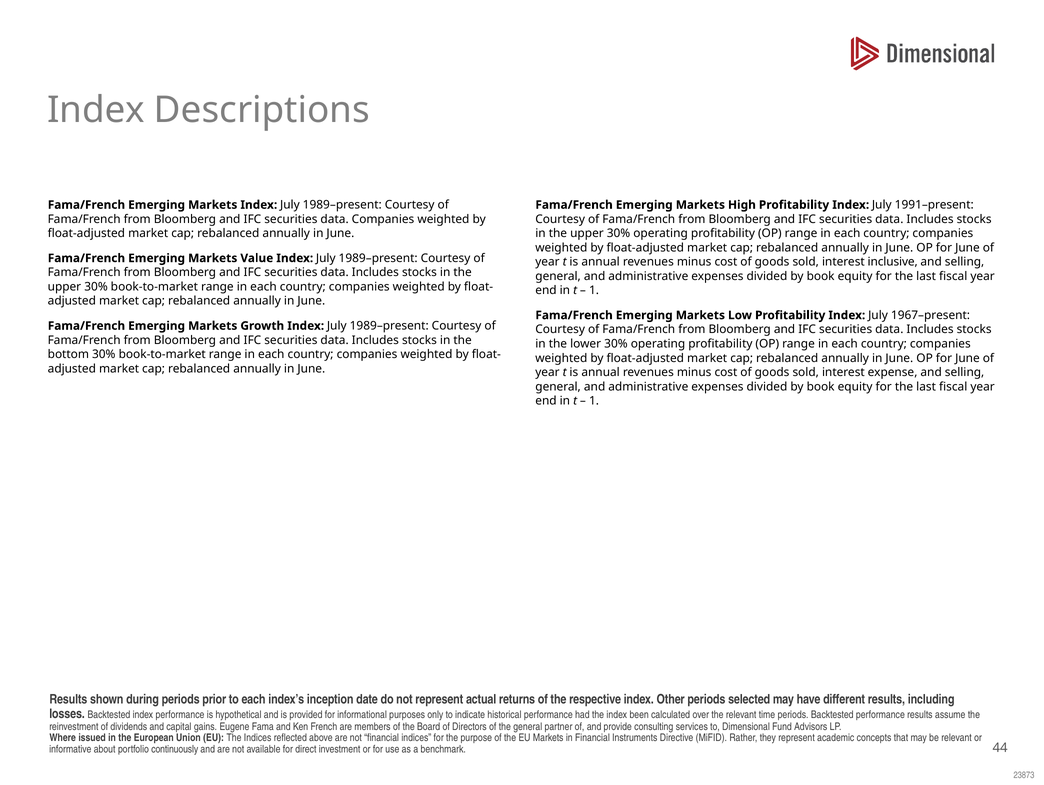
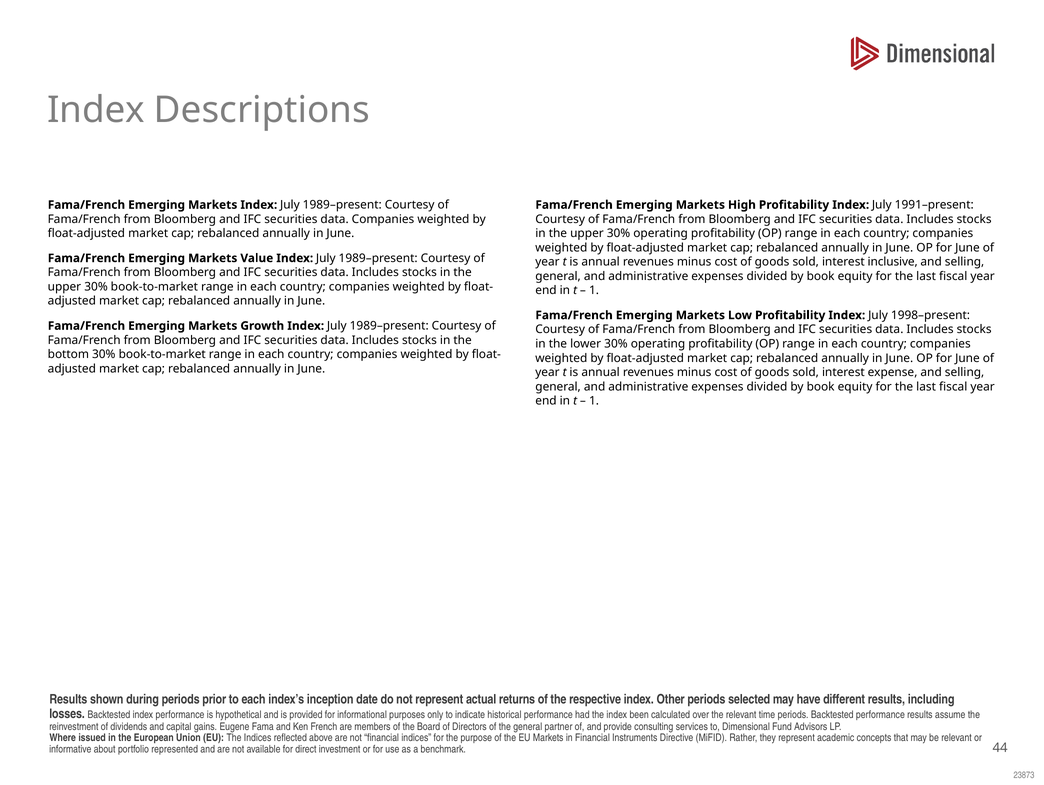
1967–present: 1967–present -> 1998–present (930, 315)
continuously: continuously -> represented (175, 749)
